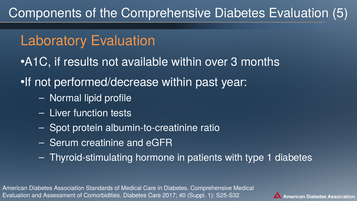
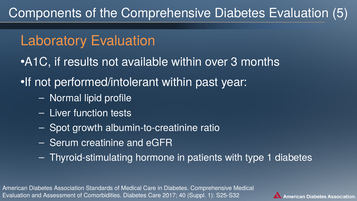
performed/decrease: performed/decrease -> performed/intolerant (106, 82)
protein: protein -> growth (88, 128)
